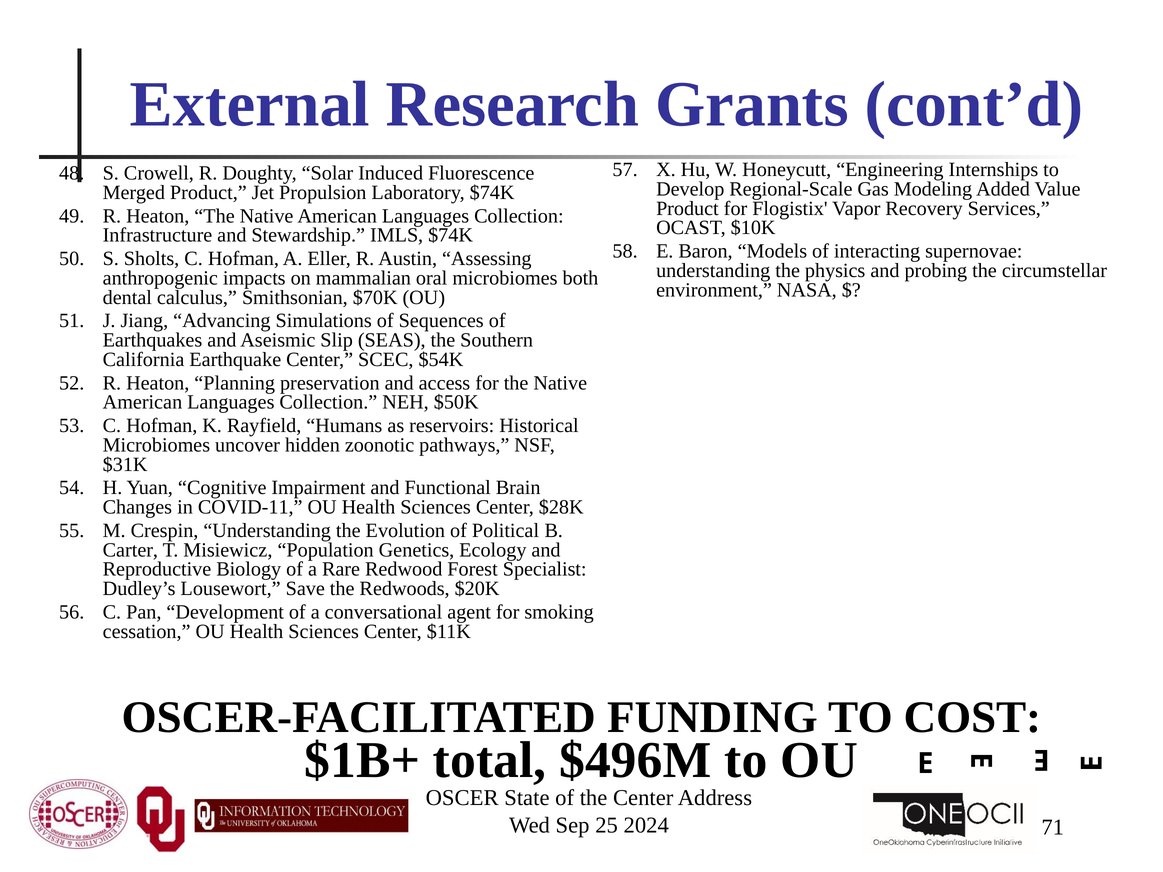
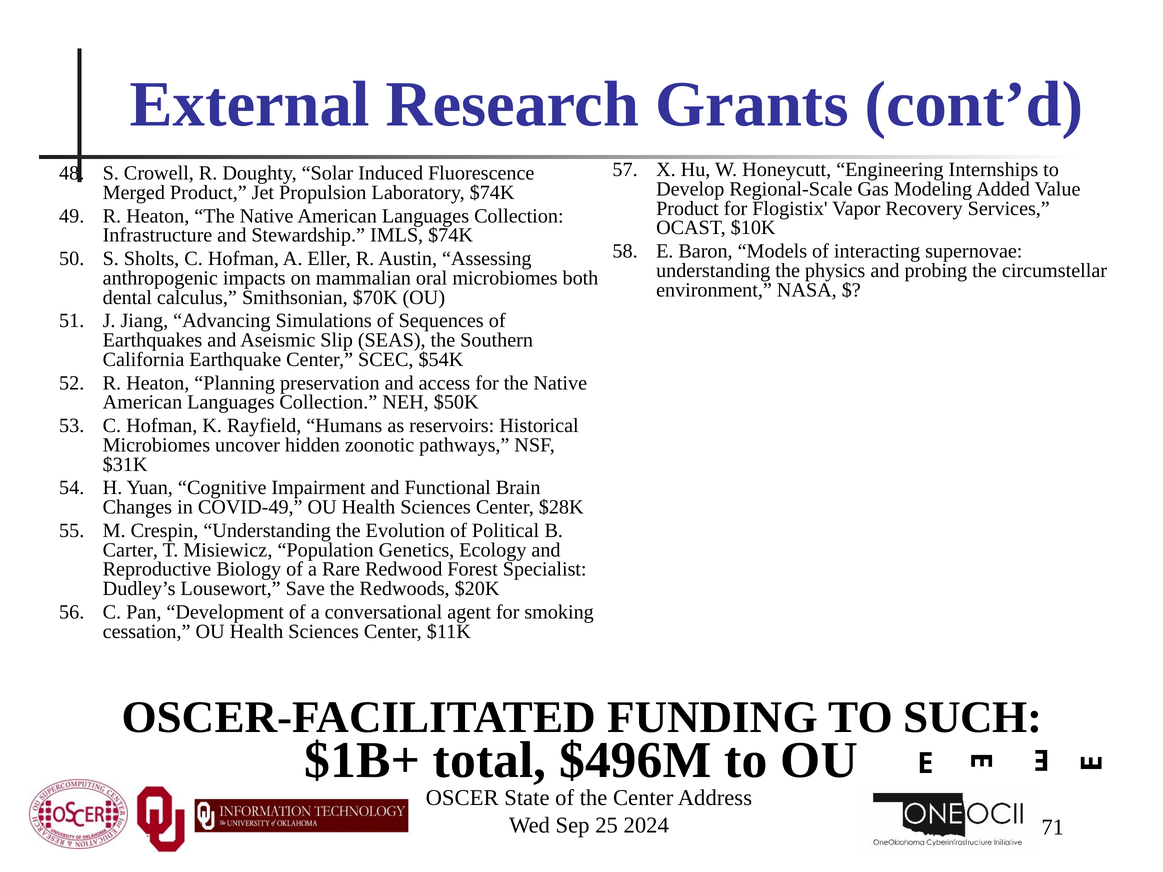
COVID-11: COVID-11 -> COVID-49 (250, 507)
COST: COST -> SUCH (973, 717)
